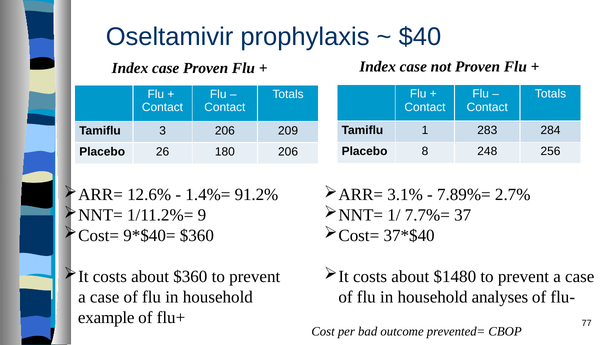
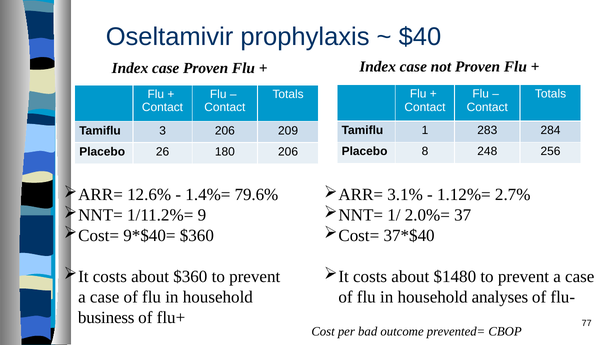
7.89%=: 7.89%= -> 1.12%= (464, 195)
91.2%: 91.2% -> 79.6% (256, 195)
7.7%=: 7.7%= -> 2.0%= (427, 215)
example: example -> business (106, 317)
